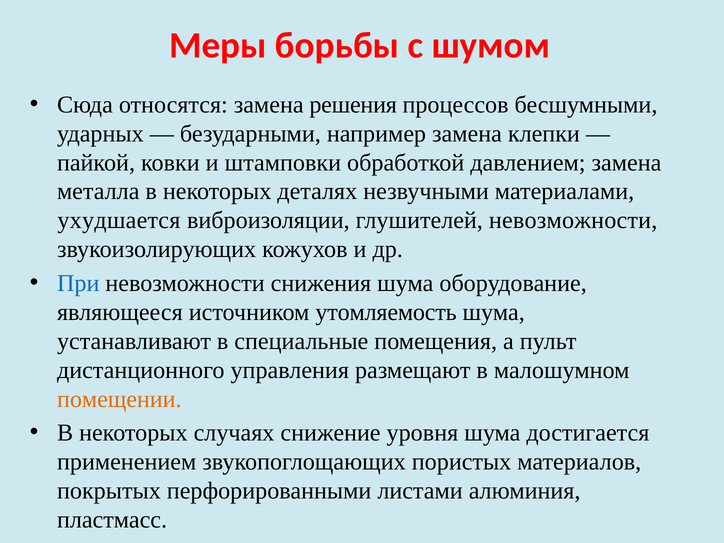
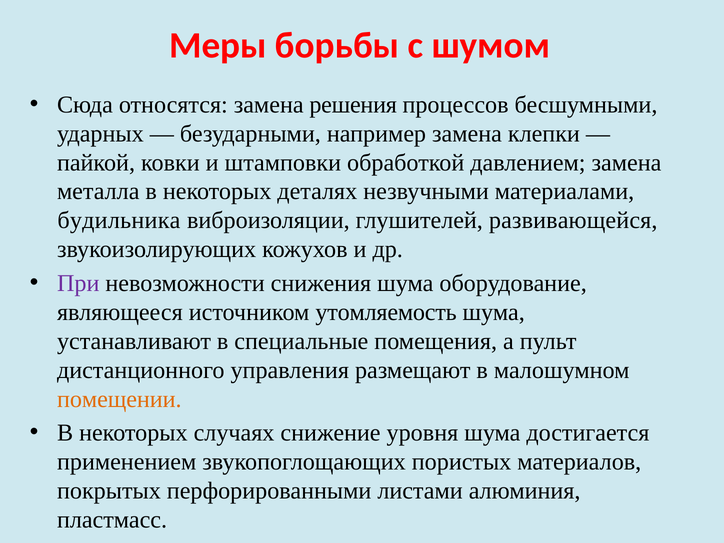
ухудшается: ухудшается -> будильника (119, 220)
глушителей невозможности: невозможности -> развивающейся (573, 220)
При colour: blue -> purple (78, 283)
